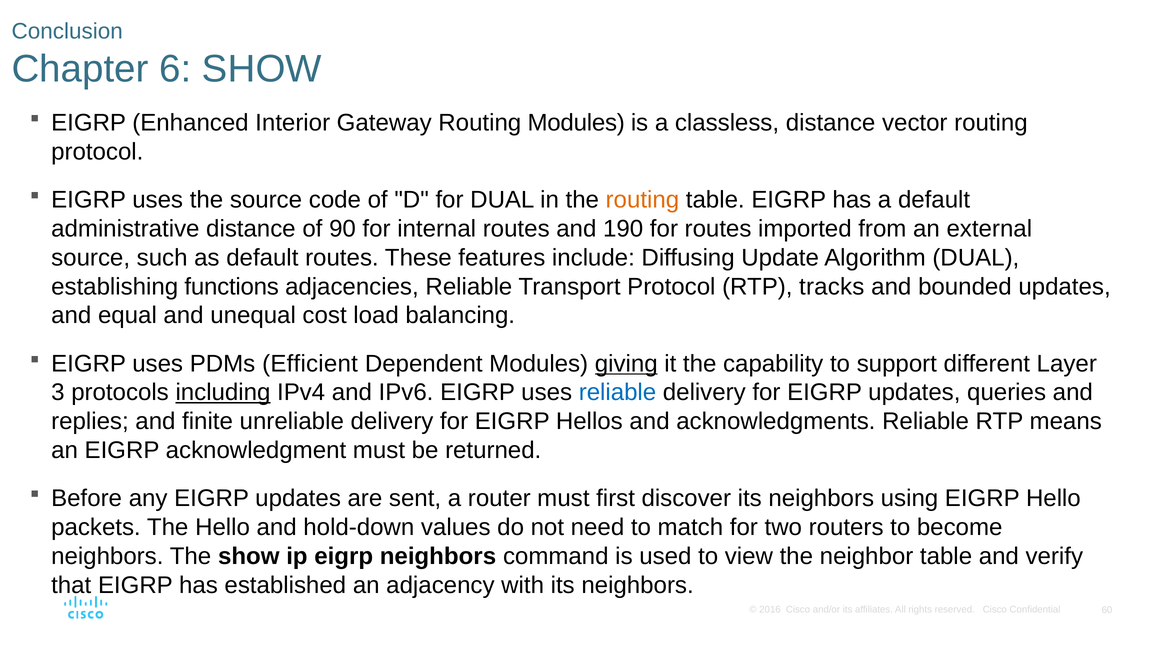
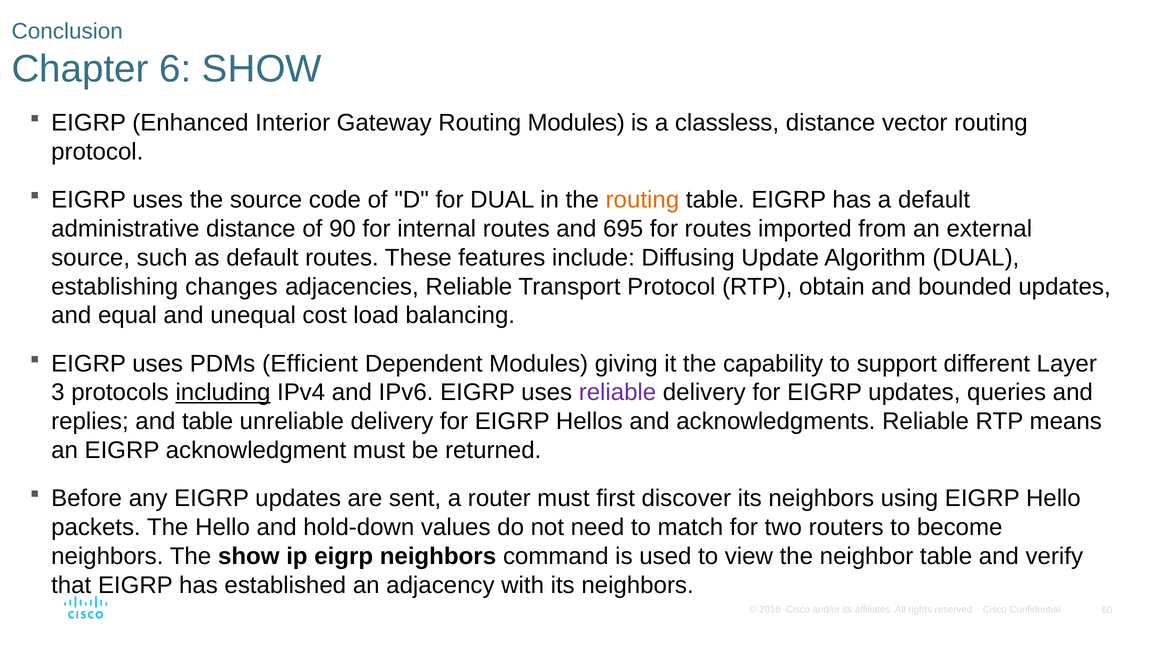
190: 190 -> 695 (623, 229)
functions: functions -> changes (231, 287)
tracks: tracks -> obtain (832, 287)
giving underline: present -> none (626, 364)
reliable colour: blue -> purple (617, 393)
and finite: finite -> table (208, 422)
